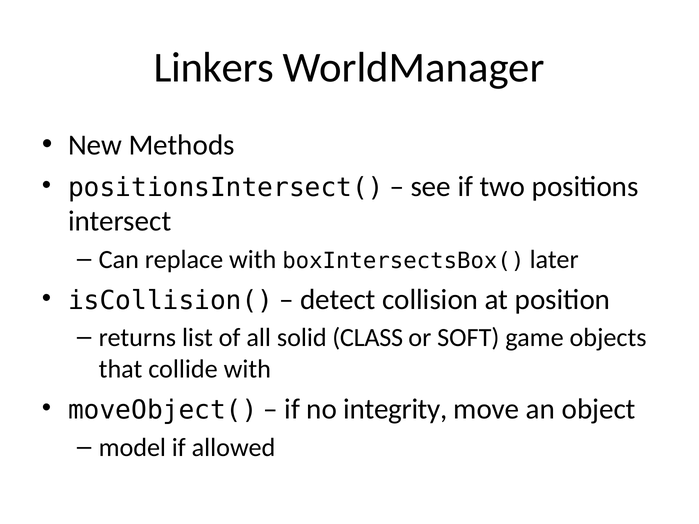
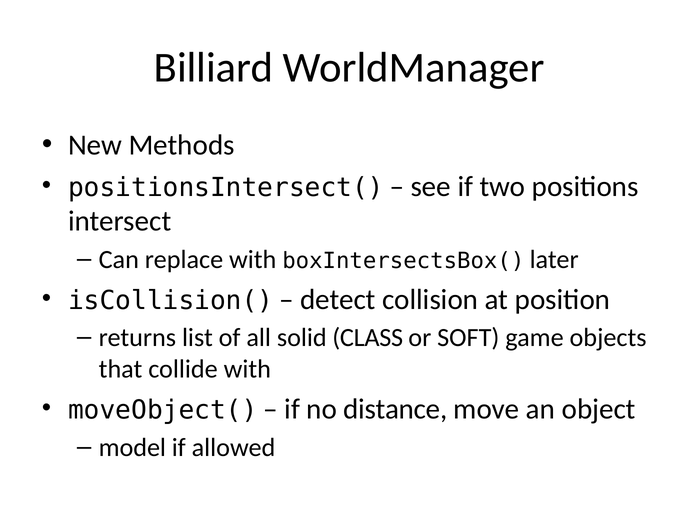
Linkers: Linkers -> Billiard (214, 68)
integrity: integrity -> distance (395, 409)
